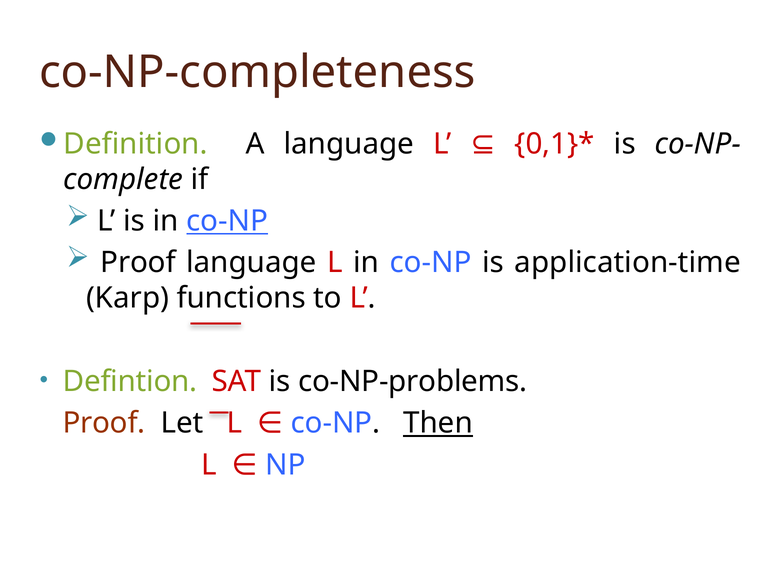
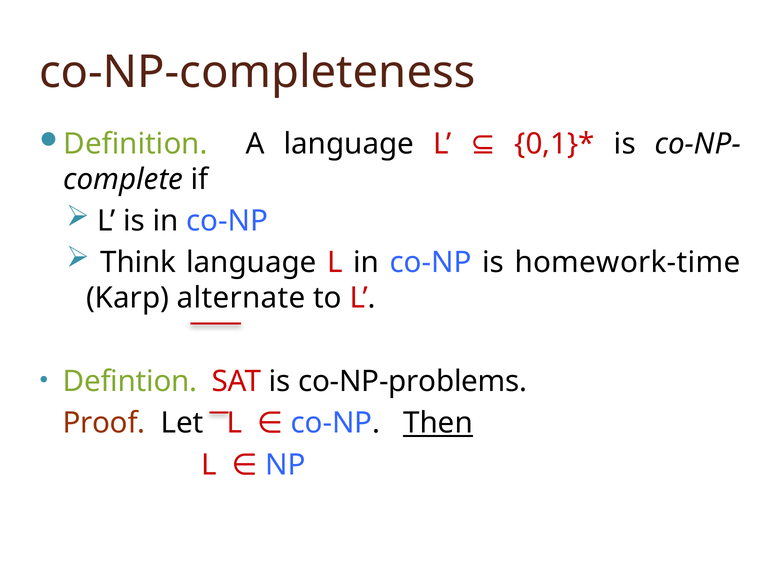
co-NP underline: present -> none (227, 221)
Proof: Proof -> Think (138, 262)
application-time: application-time -> homework-time (627, 262)
functions: functions -> alternate (241, 298)
